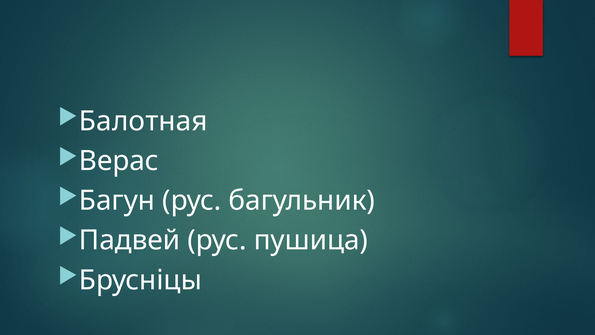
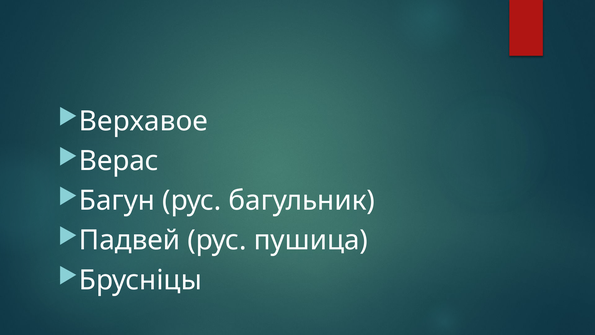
Балотная: Балотная -> Верхавое (143, 121)
